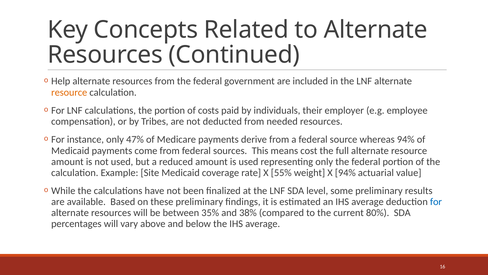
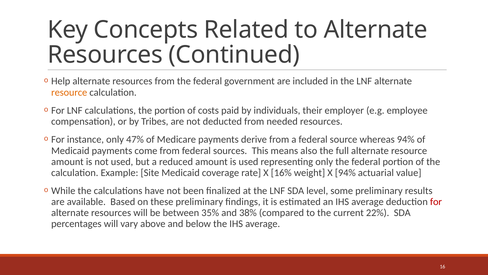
cost: cost -> also (309, 150)
55%: 55% -> 16% (281, 172)
for colour: blue -> red (436, 201)
80%: 80% -> 22% (378, 212)
